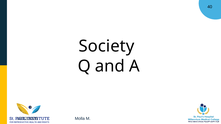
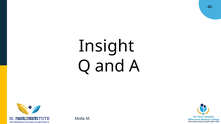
Society: Society -> Insight (106, 46)
